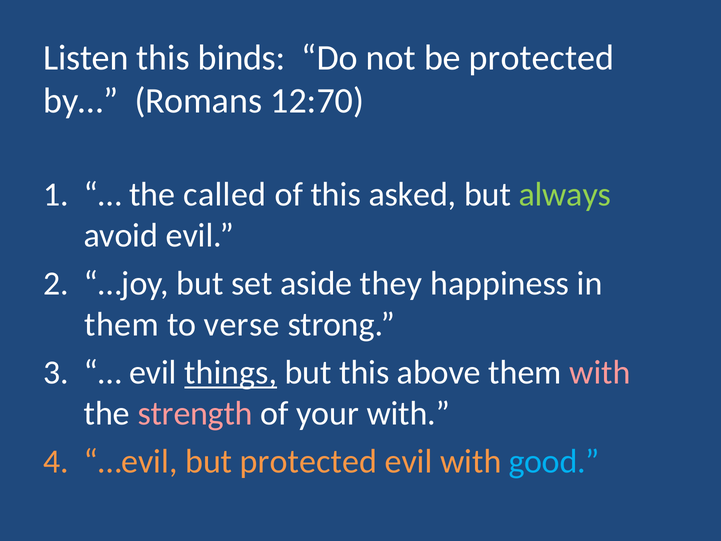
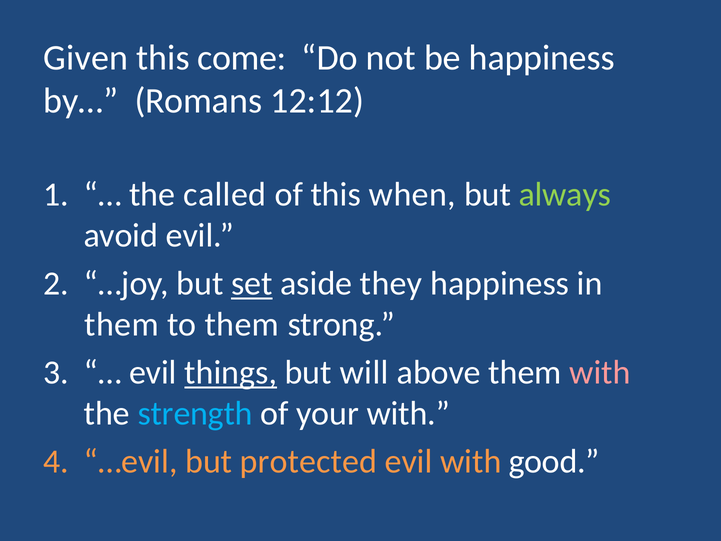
Listen: Listen -> Given (86, 58)
binds: binds -> come (242, 58)
be protected: protected -> happiness (542, 58)
12:70: 12:70 -> 12:12 (317, 101)
asked: asked -> when (412, 195)
set underline: none -> present (252, 284)
to verse: verse -> them (242, 324)
but this: this -> will (364, 372)
strength colour: pink -> light blue (195, 413)
good colour: light blue -> white (554, 461)
